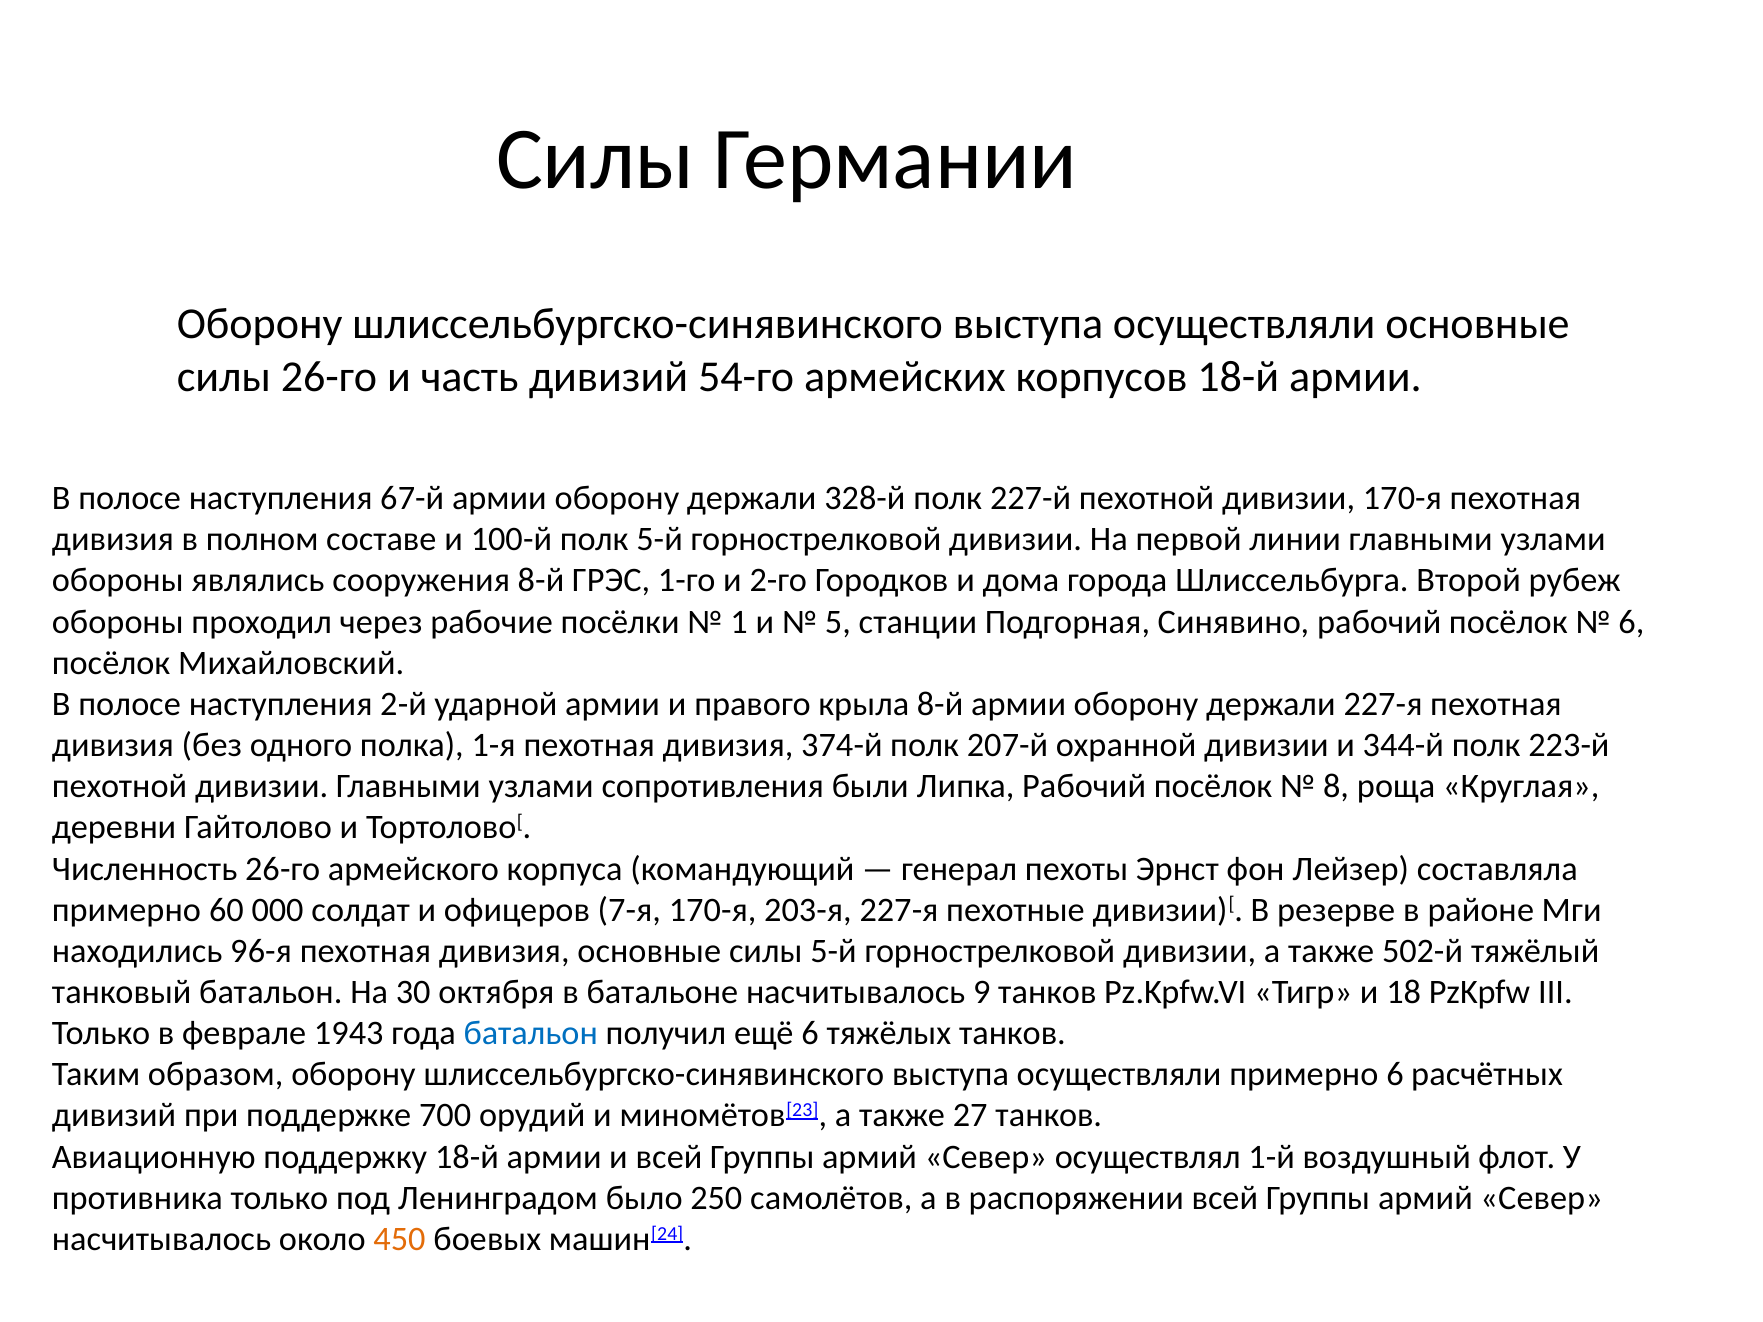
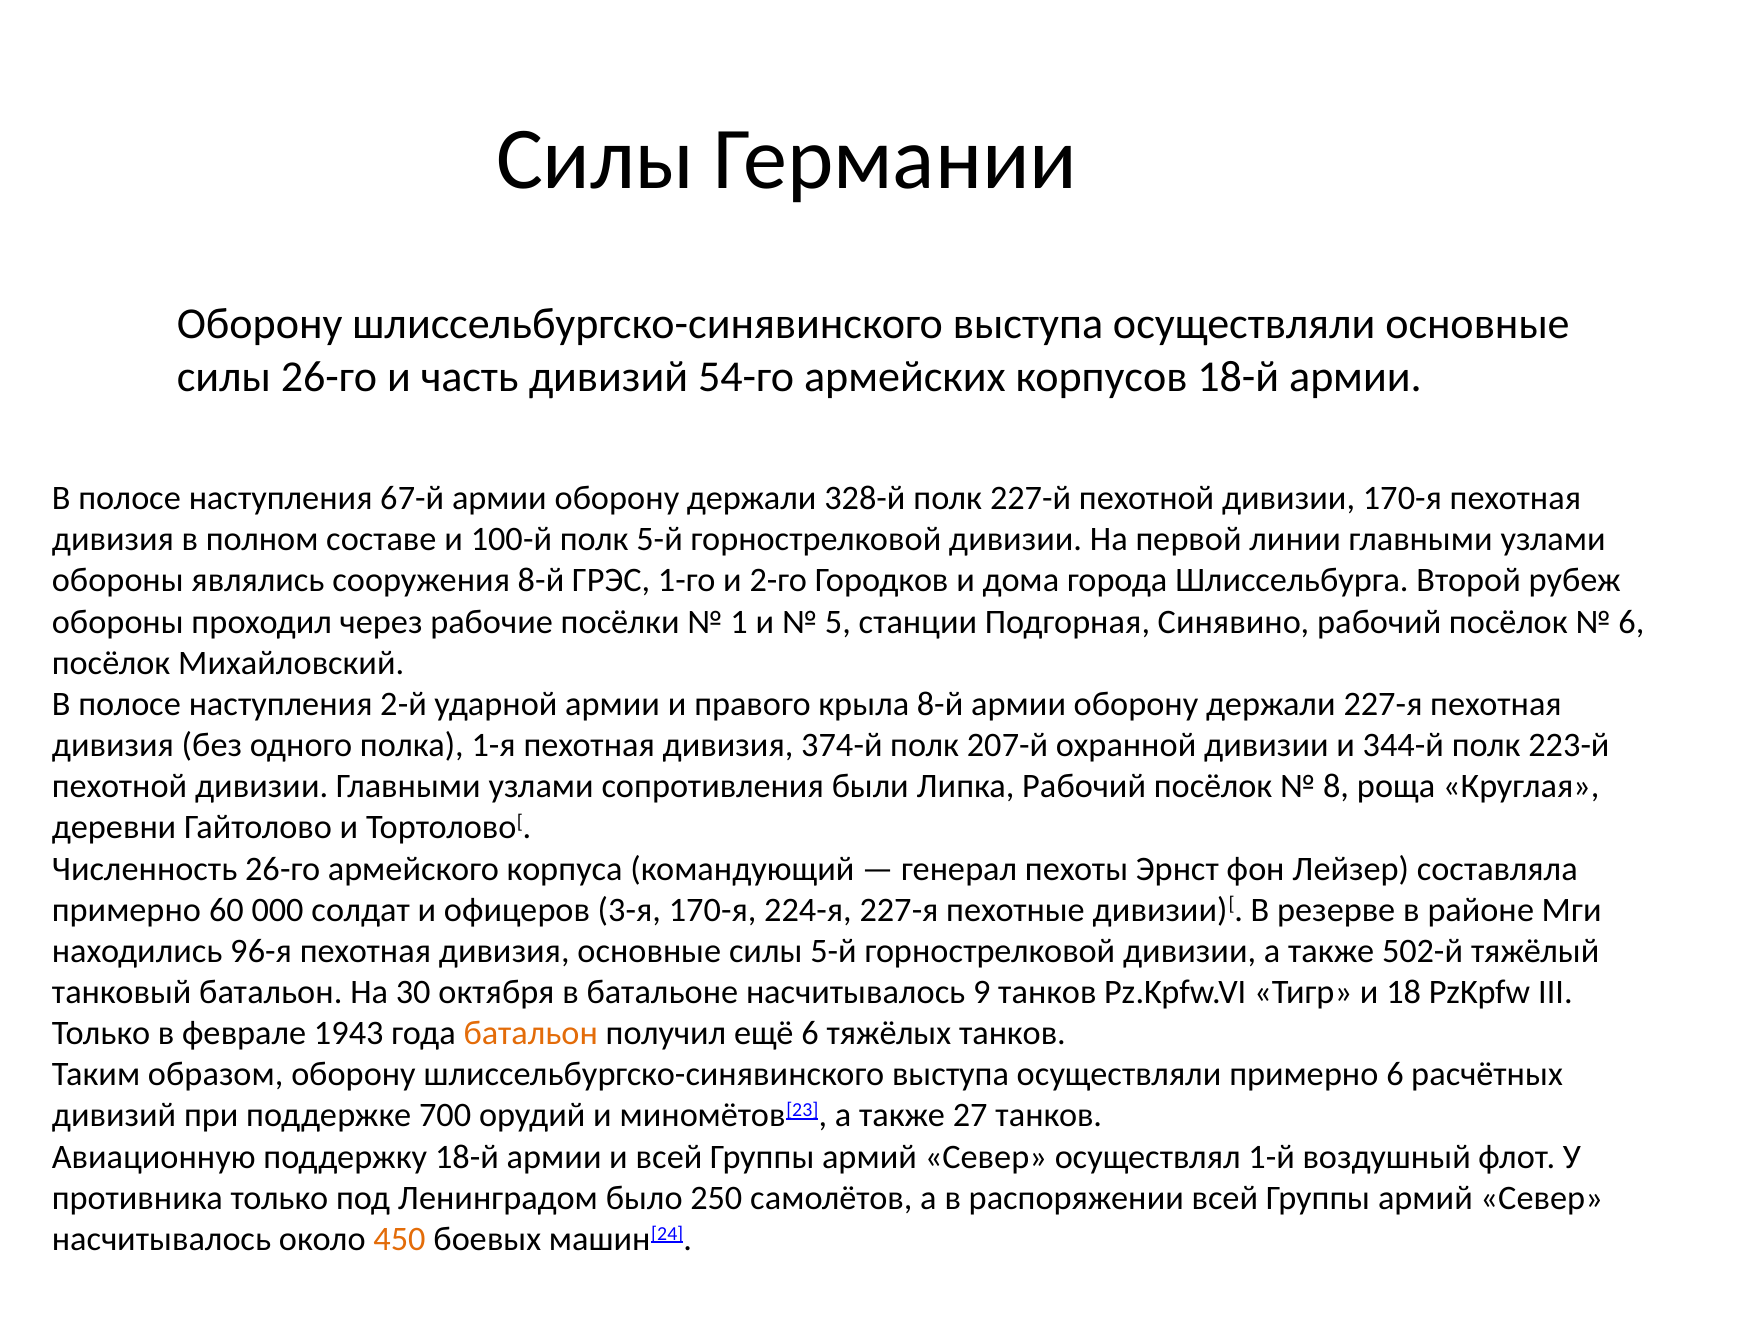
7-я: 7-я -> 3-я (629, 910)
203-я: 203-я -> 224-я (808, 910)
батальон colour: blue -> orange (531, 1034)
